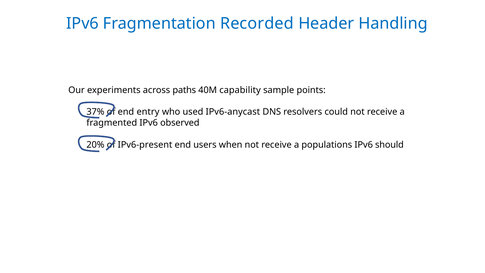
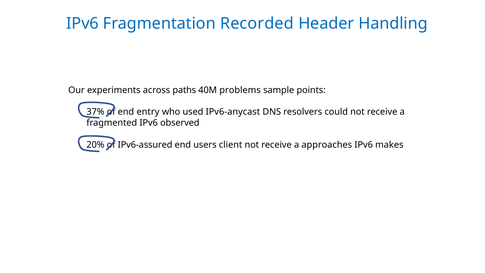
capability: capability -> problems (240, 90)
IPv6-present: IPv6-present -> IPv6-assured (145, 145)
when: when -> client (231, 145)
populations: populations -> approaches (327, 145)
should: should -> makes (389, 145)
